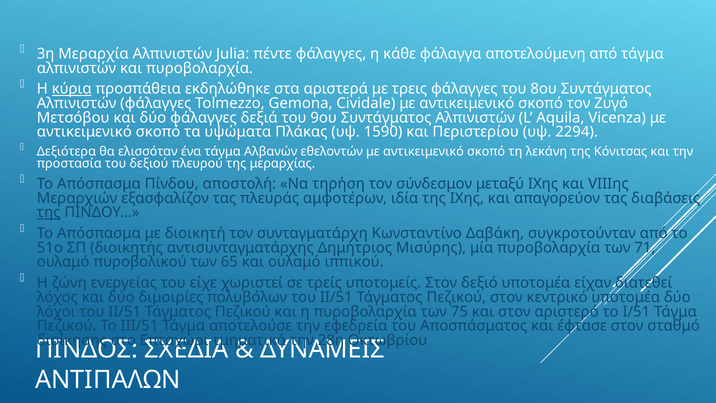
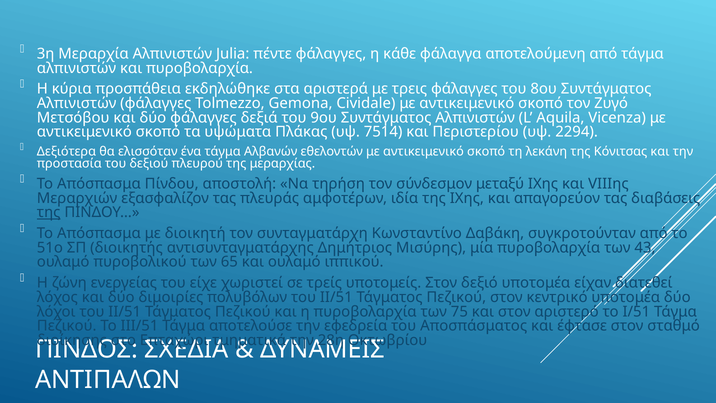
κύρια underline: present -> none (72, 89)
1590: 1590 -> 7514 (383, 132)
71: 71 -> 43 (645, 248)
